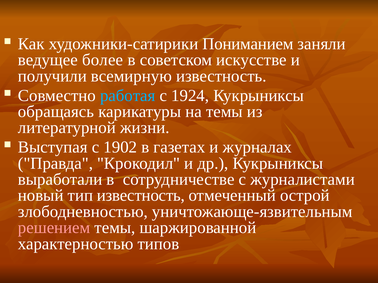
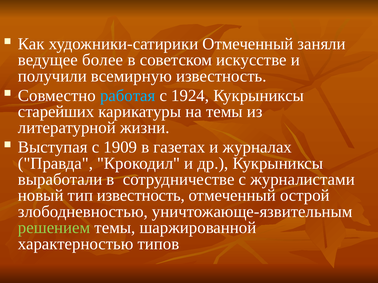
художники-сатирики Пониманием: Пониманием -> Отмеченный (248, 44)
обращаясь: обращаясь -> старейших (56, 112)
1902: 1902 -> 1909 (120, 147)
решением colour: pink -> light green (54, 228)
